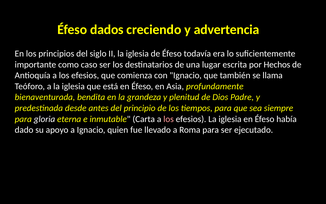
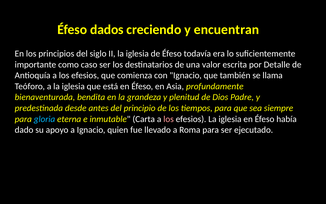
advertencia: advertencia -> encuentran (227, 30)
lugar: lugar -> valor (211, 65)
Hechos: Hechos -> Detalle (277, 65)
gloria colour: white -> light blue (44, 119)
